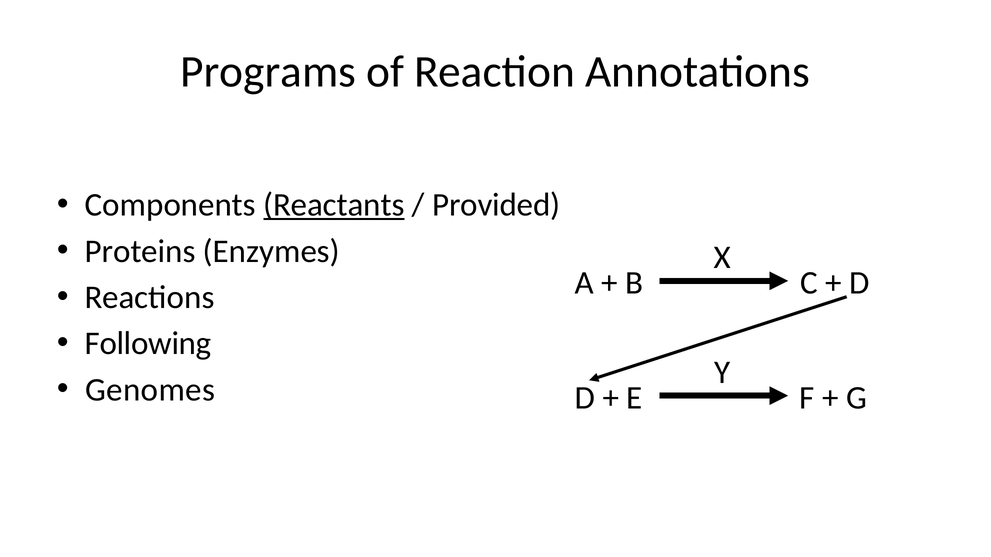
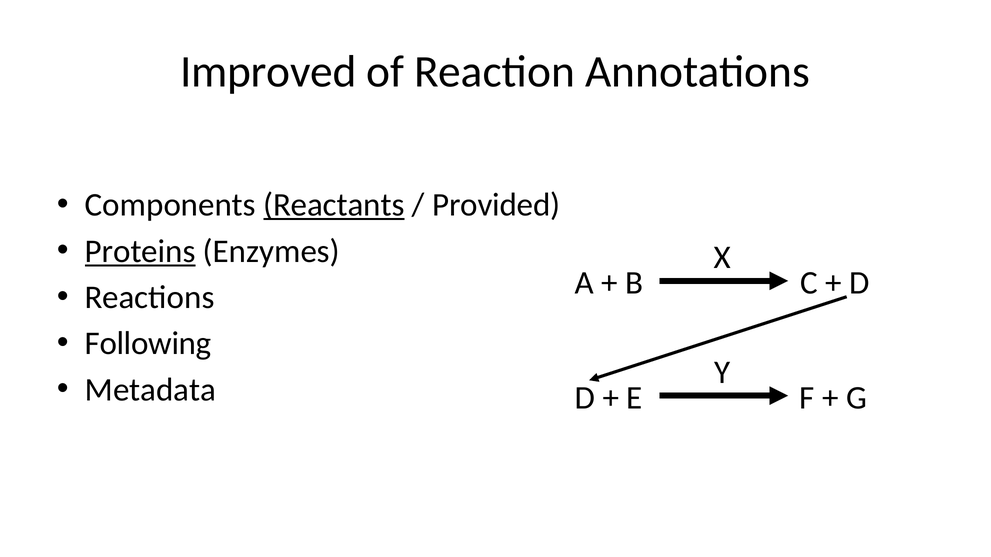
Programs: Programs -> Improved (268, 72)
Proteins underline: none -> present (140, 251)
Genomes: Genomes -> Metadata (150, 390)
